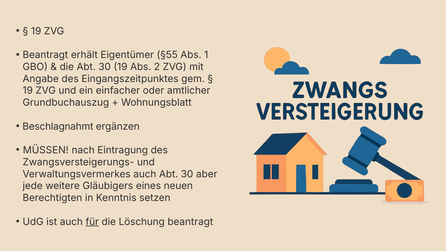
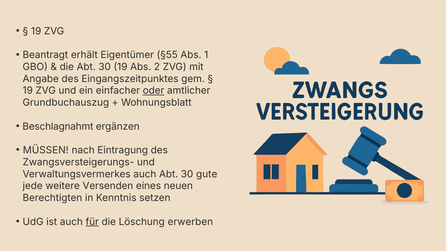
oder underline: none -> present (154, 91)
aber: aber -> gute (207, 174)
Gläubigers: Gläubigers -> Versenden (108, 186)
Löschung beantragt: beantragt -> erwerben (190, 222)
